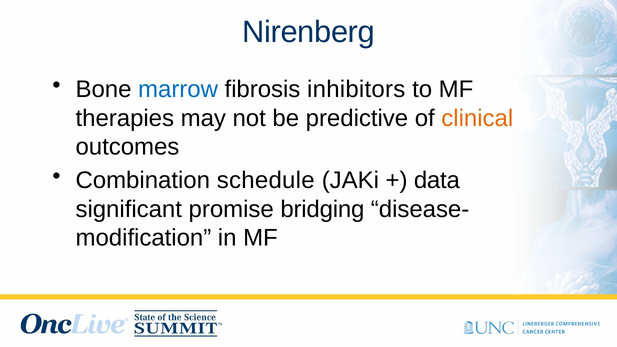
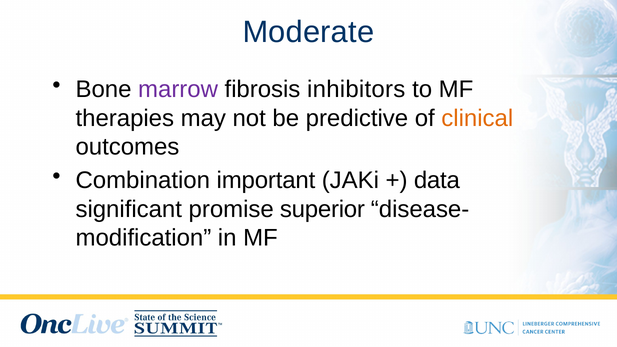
Nirenberg: Nirenberg -> Moderate (308, 32)
marrow colour: blue -> purple (178, 89)
schedule: schedule -> important (266, 181)
bridging: bridging -> superior (322, 209)
